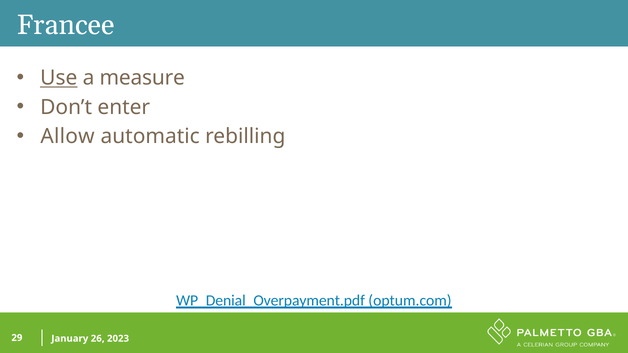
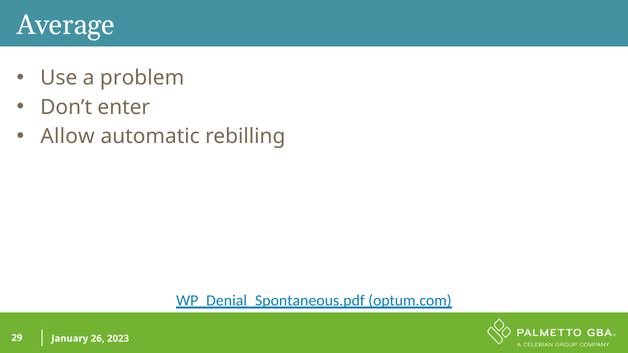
Francee: Francee -> Average (66, 25)
Use underline: present -> none (59, 78)
measure: measure -> problem (142, 78)
WP_Denial_Overpayment.pdf: WP_Denial_Overpayment.pdf -> WP_Denial_Spontaneous.pdf (270, 301)
